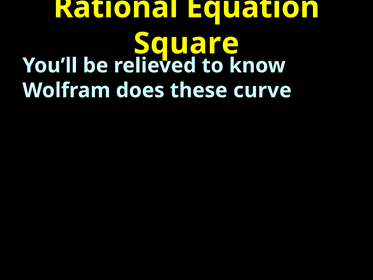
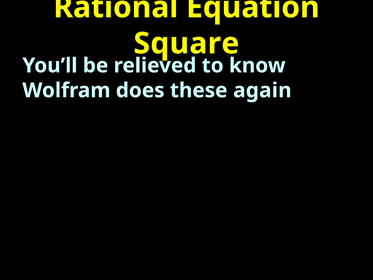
curve: curve -> again (262, 90)
